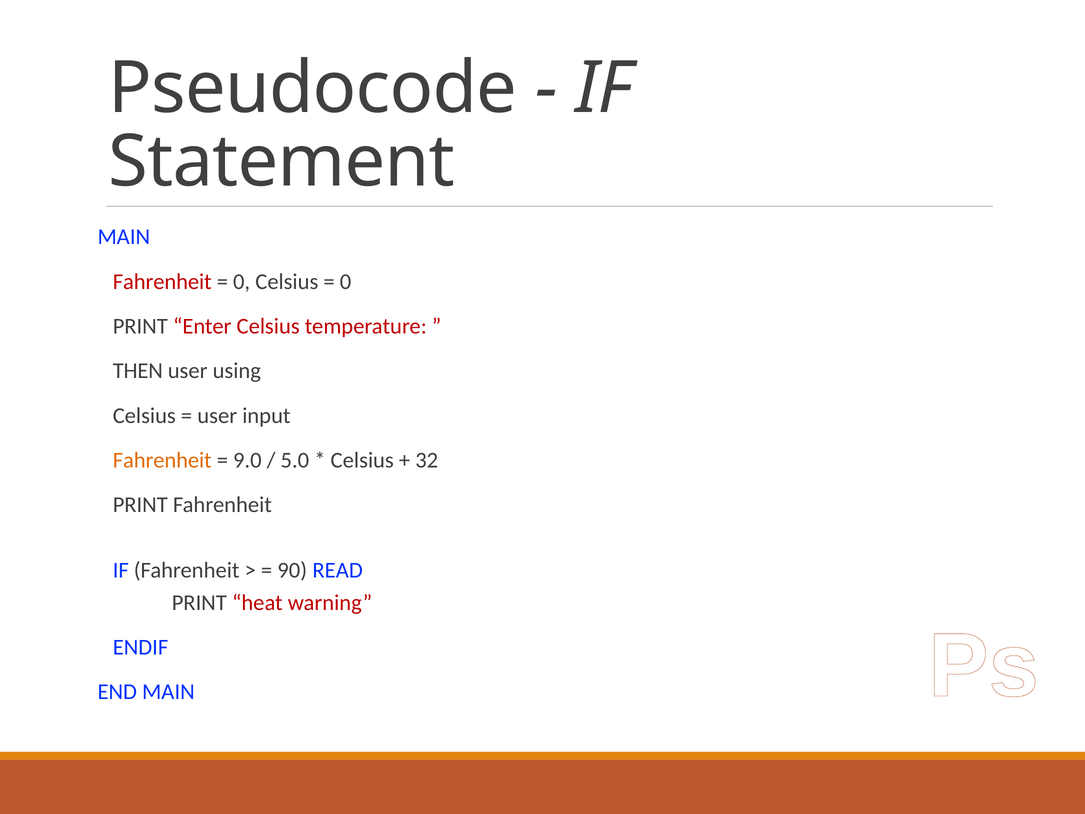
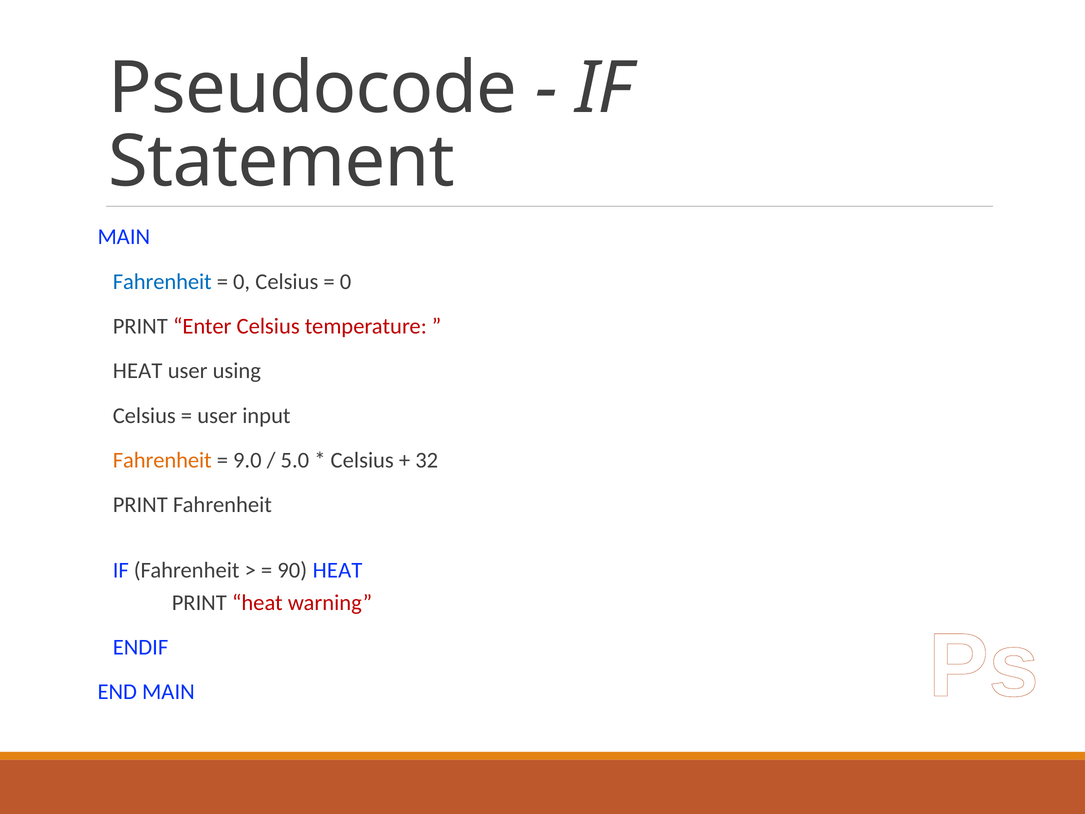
Fahrenheit colour: red -> blue (162, 282)
THEN: THEN -> HEAT (138, 371)
90 READ: READ -> HEAT (338, 570)
